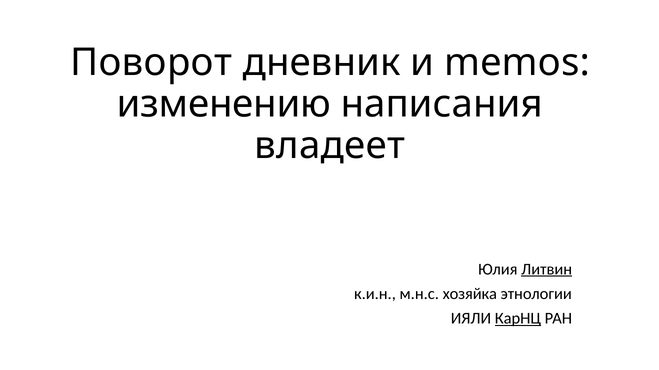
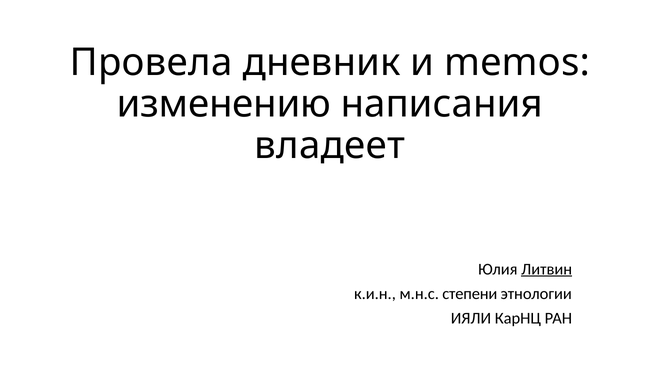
Поворот: Поворот -> Провела (151, 63)
хозяйка: хозяйка -> степени (470, 294)
КарНЦ underline: present -> none (518, 319)
